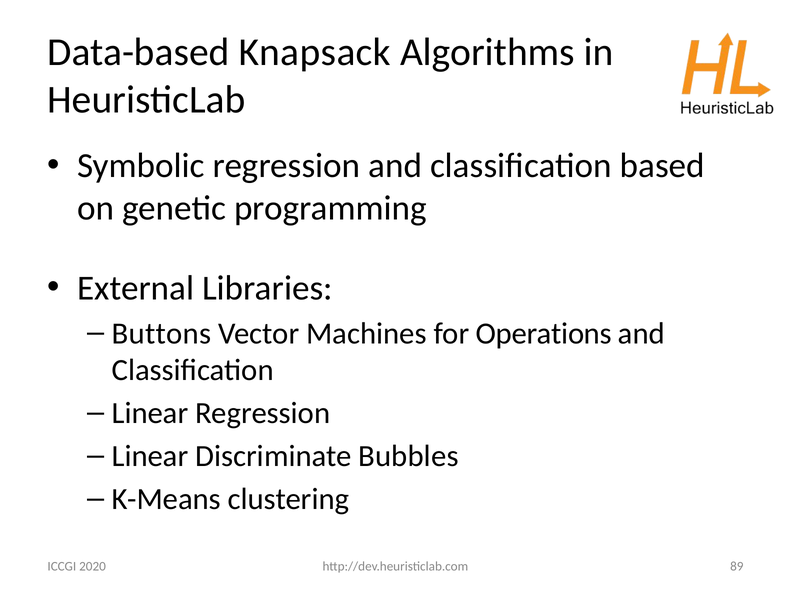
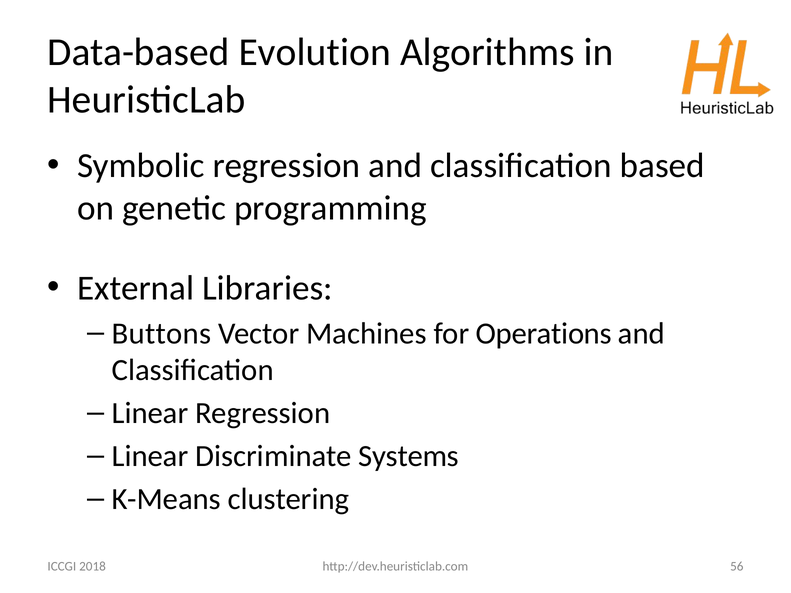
Knapsack: Knapsack -> Evolution (315, 52)
Bubbles: Bubbles -> Systems (409, 456)
89: 89 -> 56 (737, 566)
2020: 2020 -> 2018 (93, 567)
